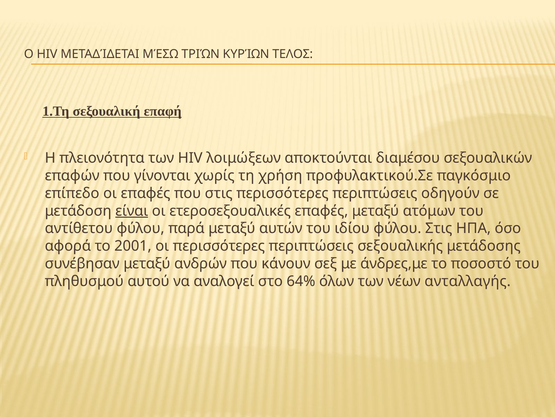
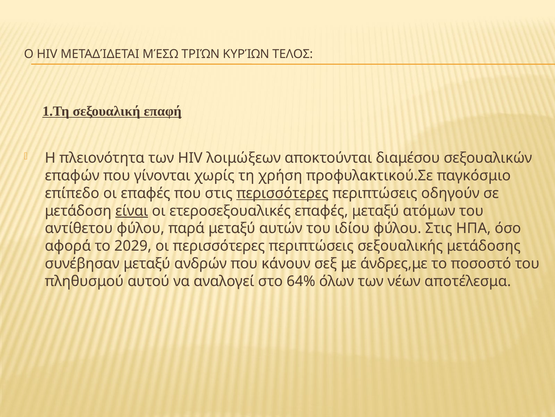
περισσότερες underline: none -> present (283, 193)
2001: 2001 -> 2029 (133, 246)
ανταλλαγής: ανταλλαγής -> αποτέλεσμα (468, 281)
